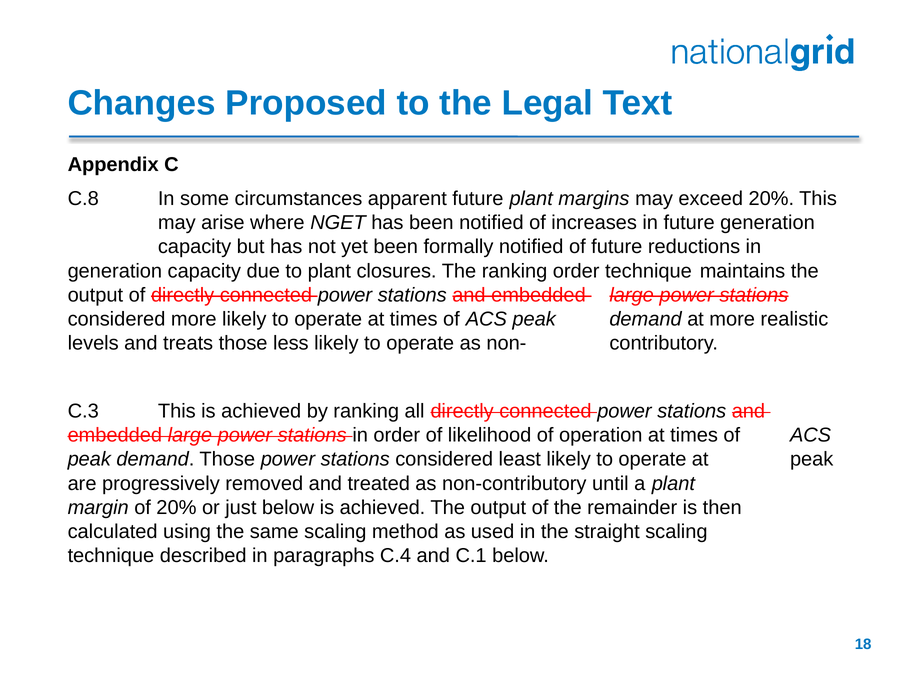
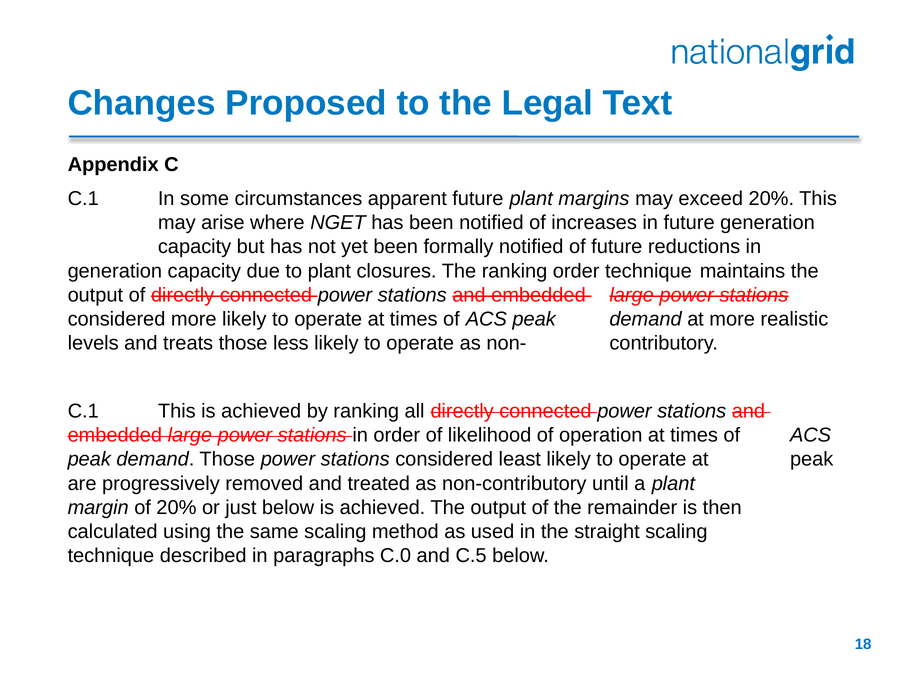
C.8: C.8 -> C.1 (83, 199)
C.3: C.3 -> C.1 (83, 411)
C.4: C.4 -> C.0 (395, 556)
C.1: C.1 -> C.5 (471, 556)
